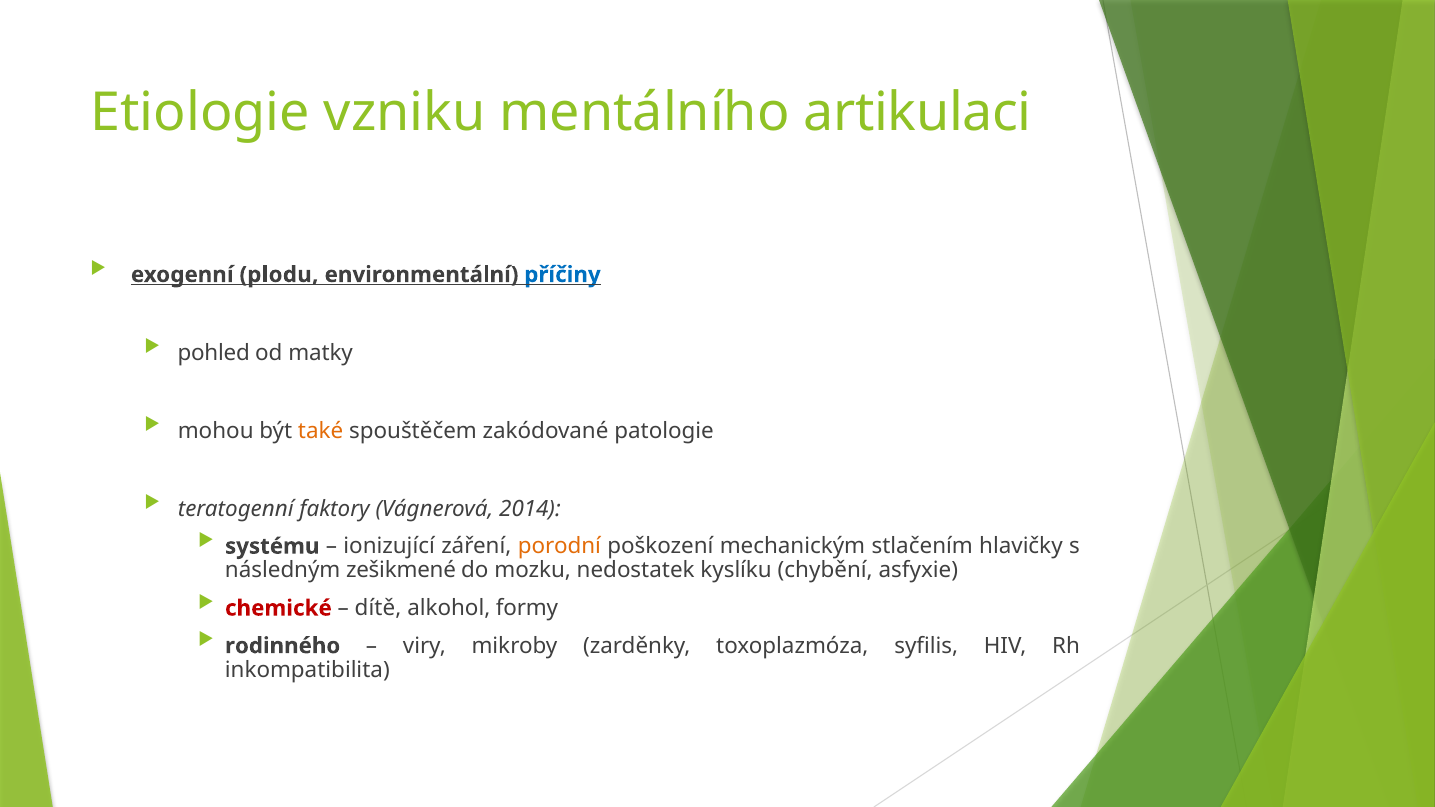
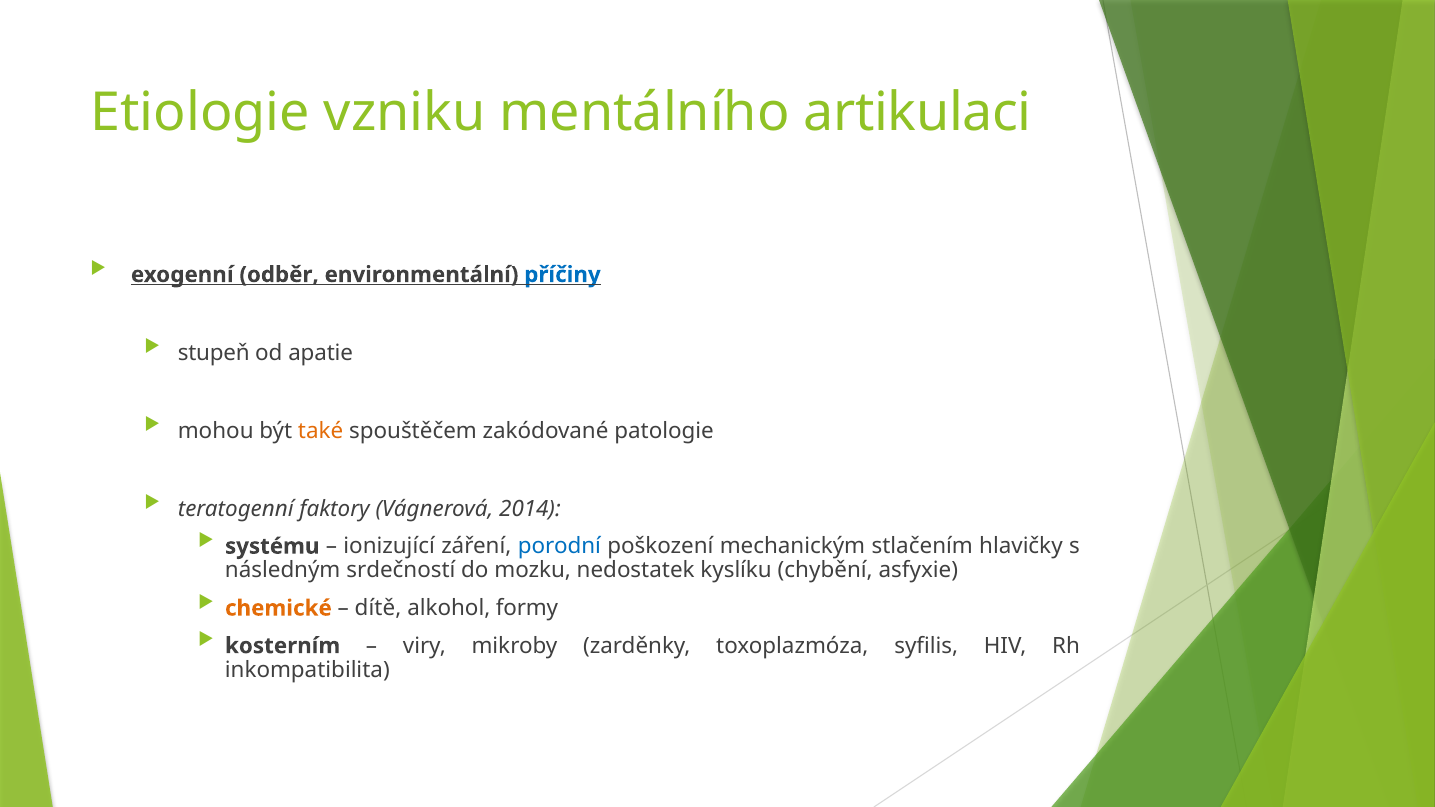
plodu: plodu -> odběr (279, 275)
pohled: pohled -> stupeň (214, 353)
matky: matky -> apatie (321, 353)
porodní colour: orange -> blue (559, 546)
zešikmené: zešikmené -> srdečností (401, 571)
chemické colour: red -> orange (278, 608)
rodinného: rodinného -> kosterním (283, 646)
